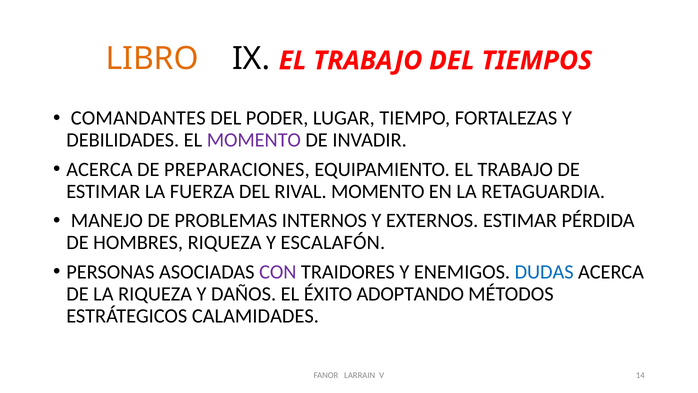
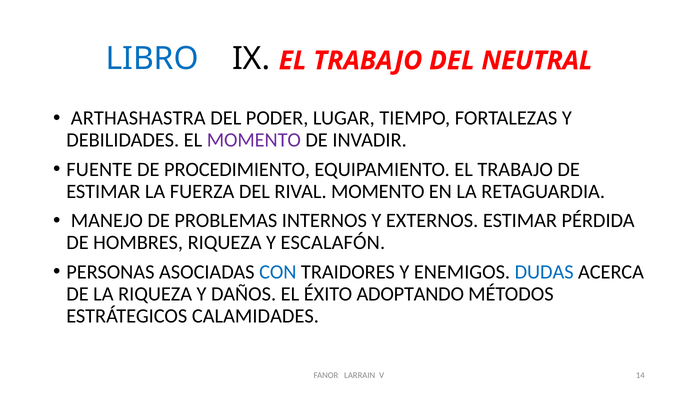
LIBRO colour: orange -> blue (152, 59)
TIEMPOS: TIEMPOS -> NEUTRAL (537, 61)
COMANDANTES: COMANDANTES -> ARTHASHASTRA (138, 118)
ACERCA: ACERCA -> FUENTE (99, 169)
PREPARACIONES: PREPARACIONES -> PROCEDIMIENTO (237, 169)
CON colour: purple -> blue (278, 272)
